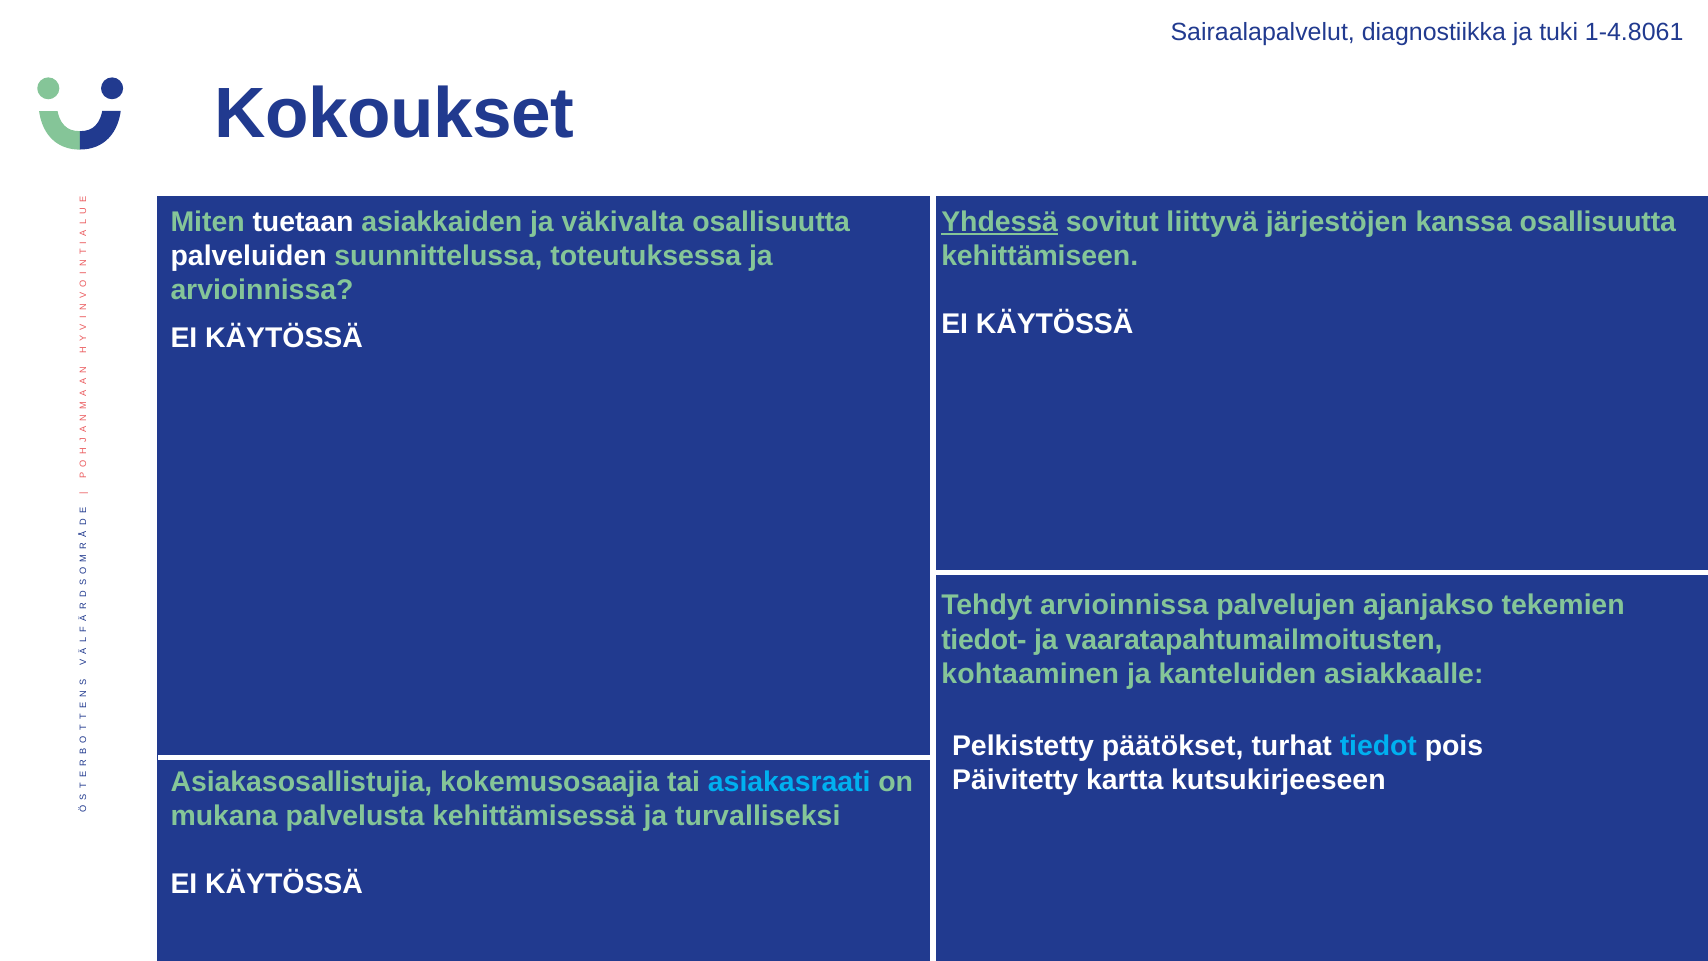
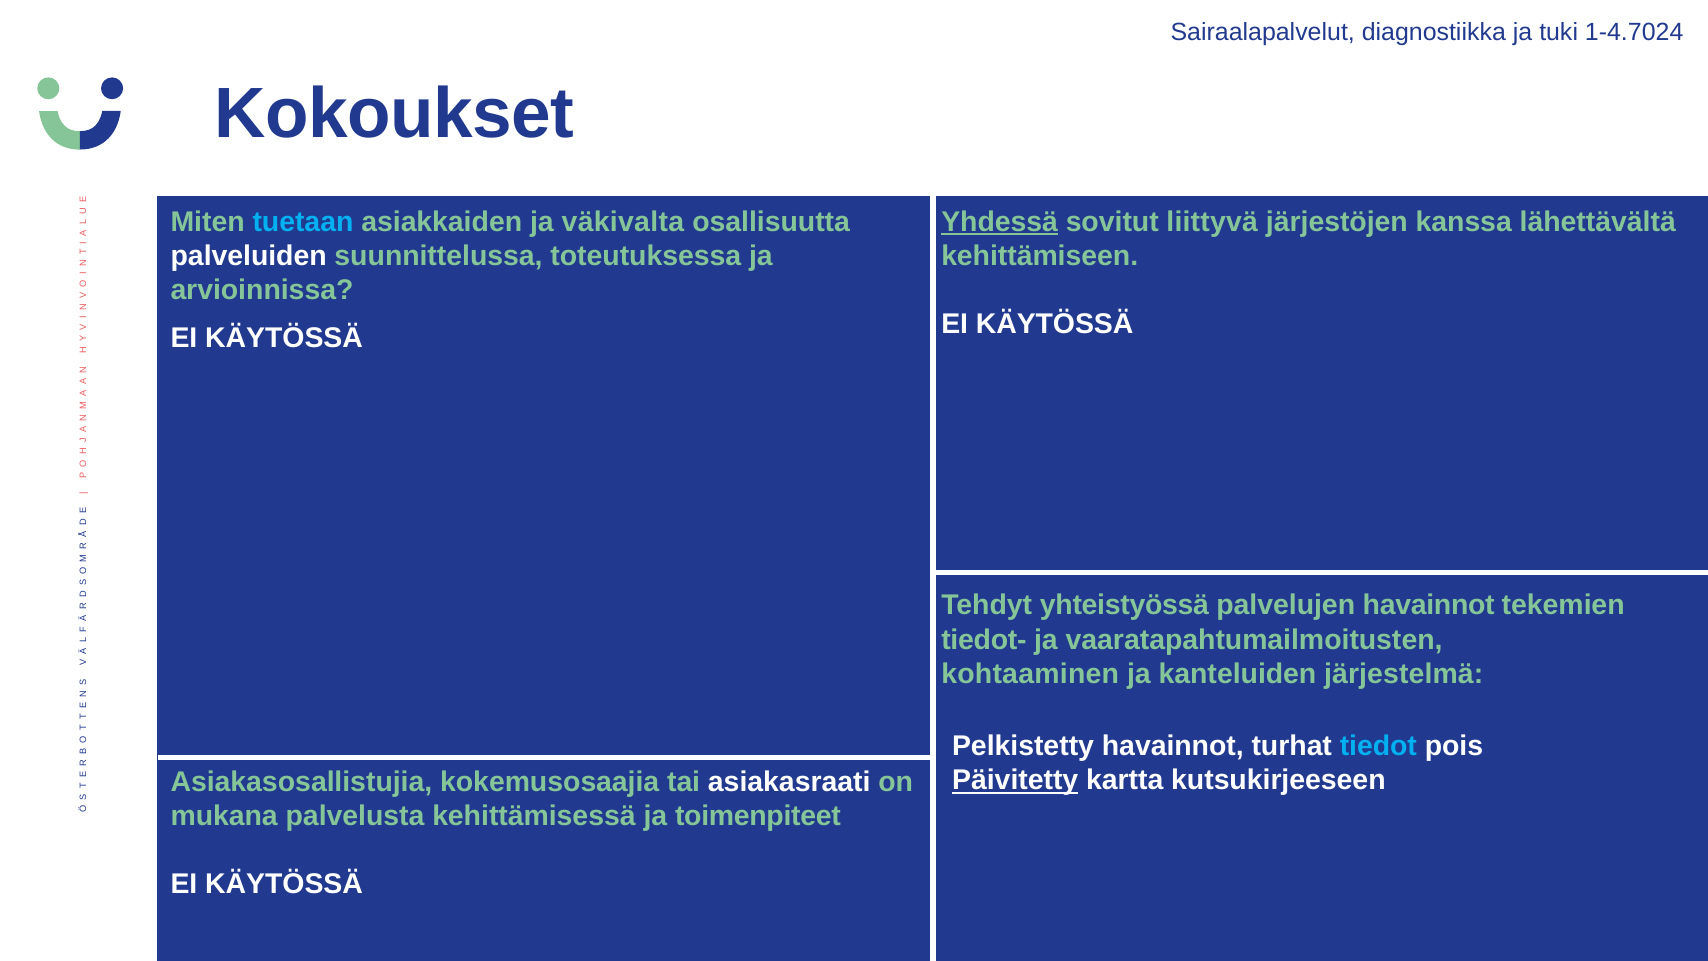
1-4.8061: 1-4.8061 -> 1-4.7024 (1634, 33)
kanssa osallisuutta: osallisuutta -> lähettävältä (1598, 222)
tuetaan colour: white -> light blue (303, 222)
Tehdyt arvioinnissa: arvioinnissa -> yhteistyössä (1124, 605)
palvelujen ajanjakso: ajanjakso -> havainnot (1429, 605)
asiakkaalle: asiakkaalle -> järjestelmä (1404, 674)
Pelkistetty päätökset: päätökset -> havainnot (1173, 746)
Päivitetty underline: none -> present (1015, 780)
asiakasraati colour: light blue -> white (789, 782)
turvalliseksi: turvalliseksi -> toimenpiteet (758, 816)
